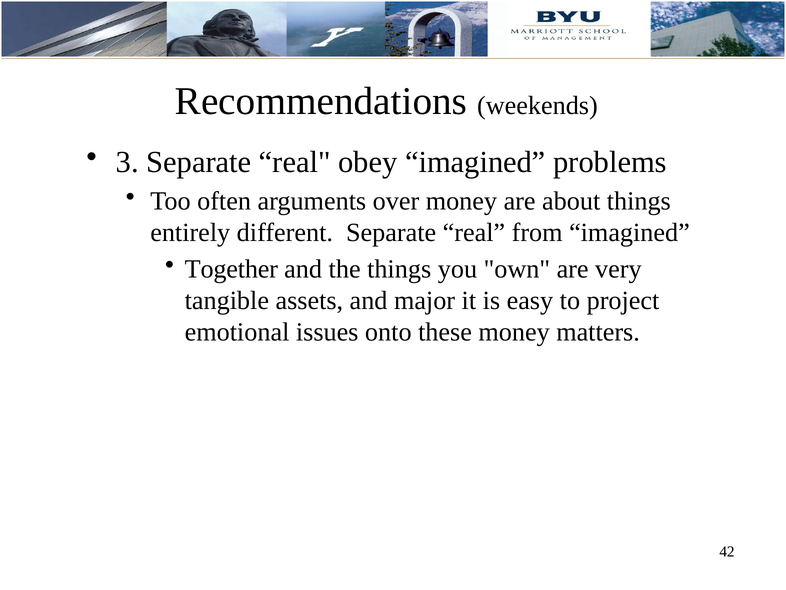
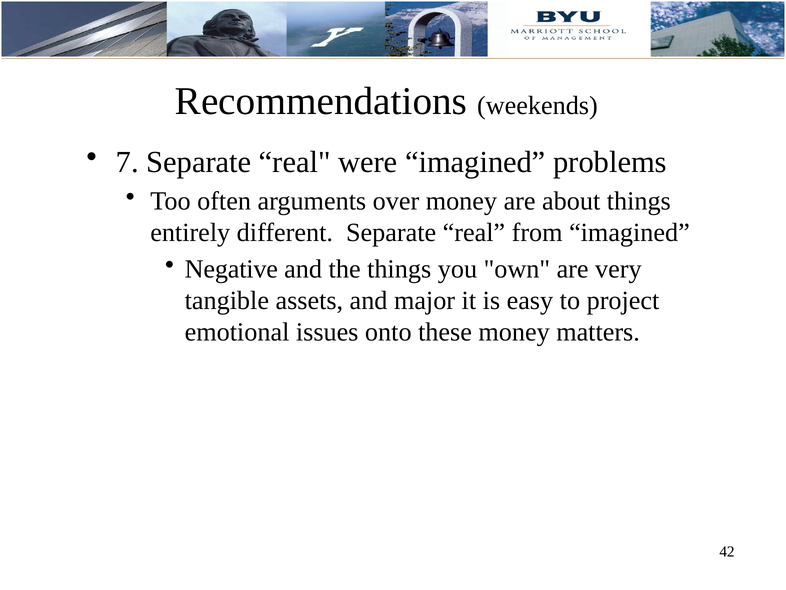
3: 3 -> 7 (127, 162)
obey: obey -> were (368, 162)
Together: Together -> Negative (231, 269)
